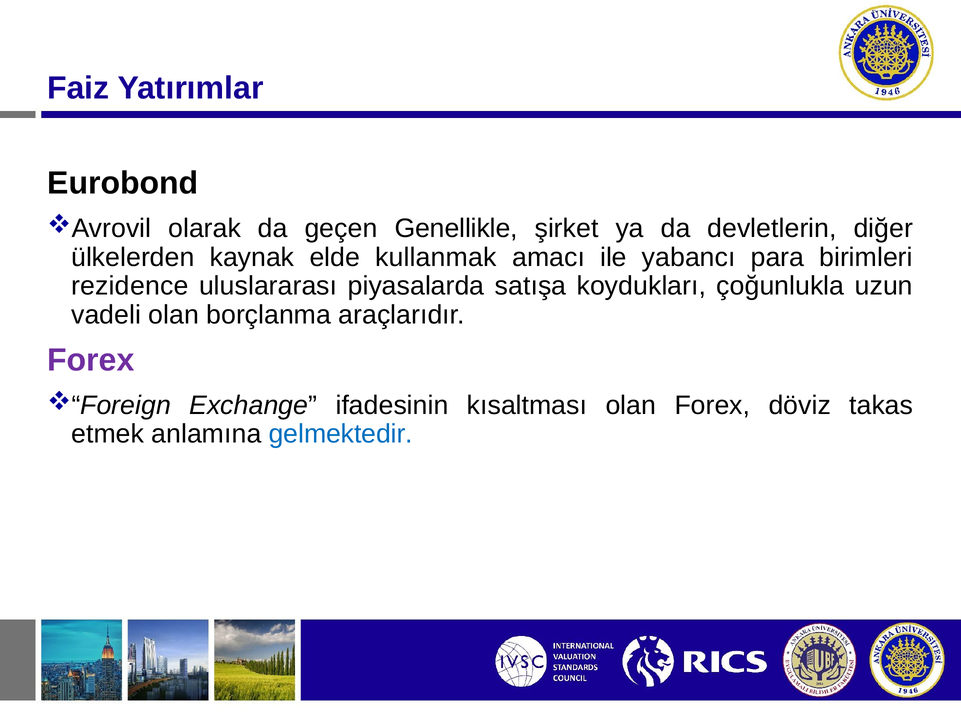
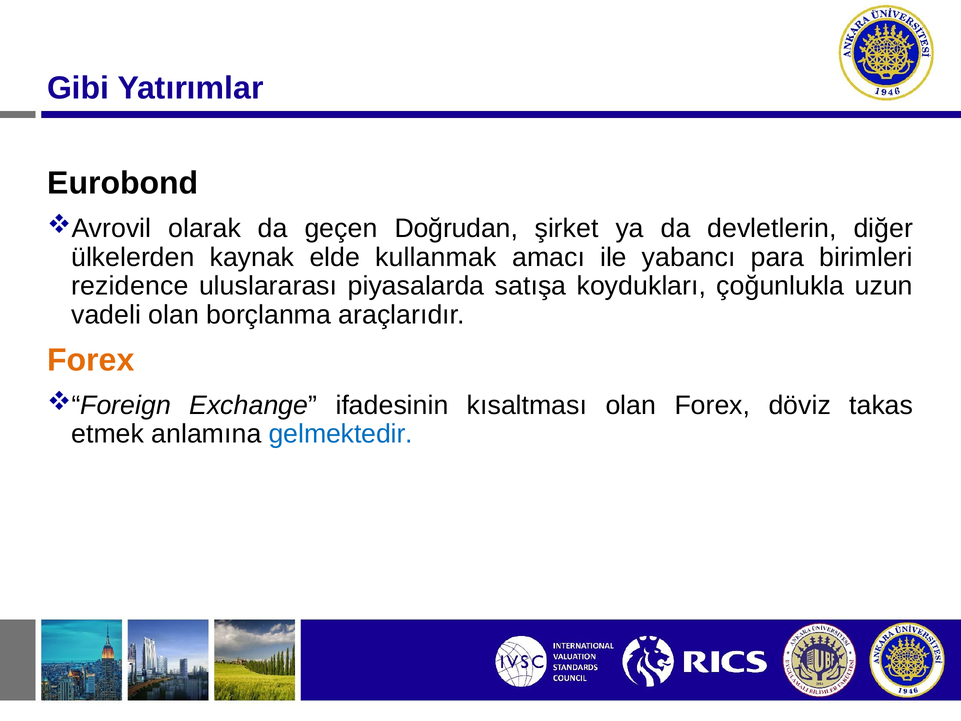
Faiz: Faiz -> Gibi (78, 88)
Genellikle: Genellikle -> Doğrudan (456, 228)
Forex colour: purple -> orange (91, 360)
